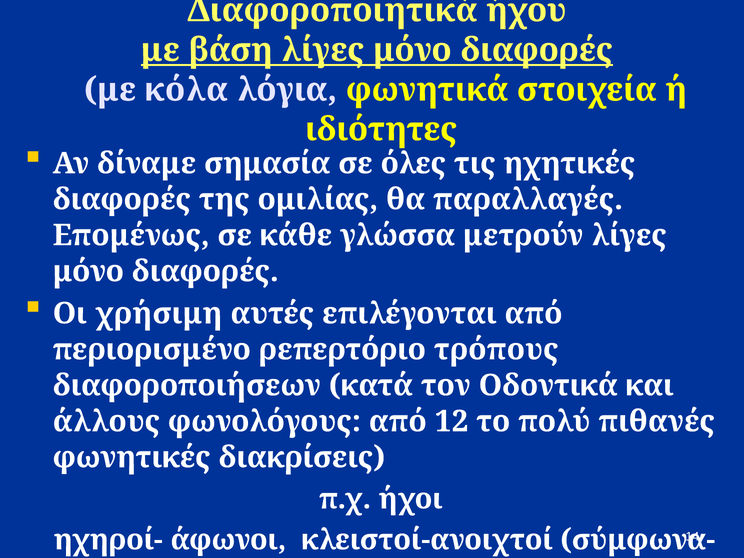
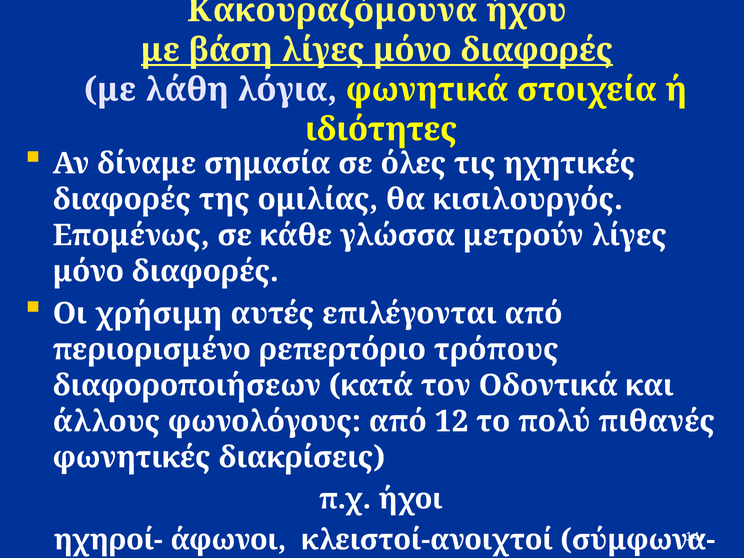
Διαφοροποιητικά: Διαφοροποιητικά -> Κακουραζόμουνα (332, 10)
κόλα: κόλα -> λάθη (187, 90)
παραλλαγές: παραλλαγές -> κισιλουργός (528, 199)
